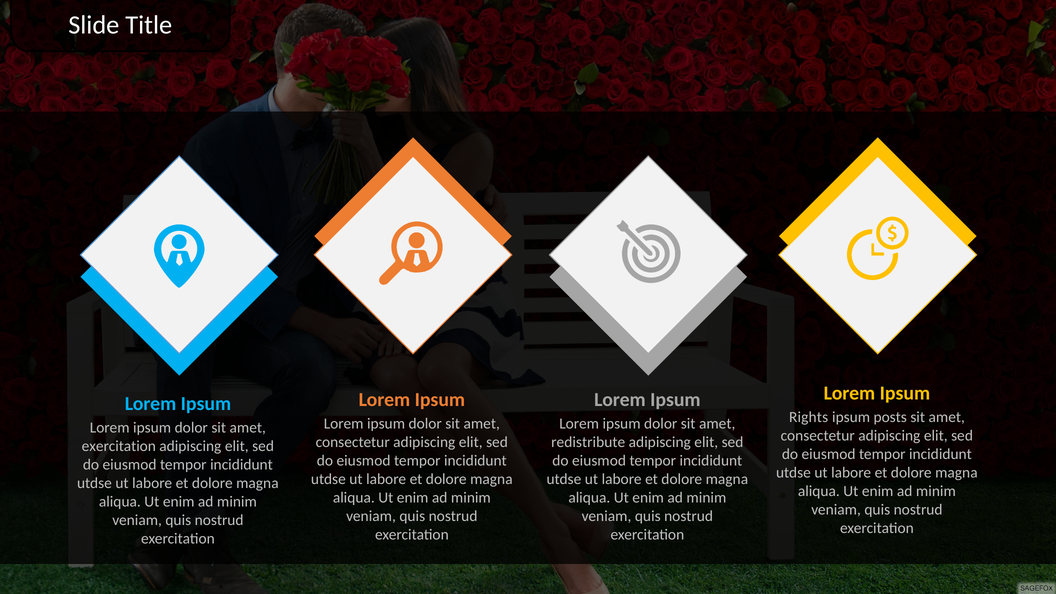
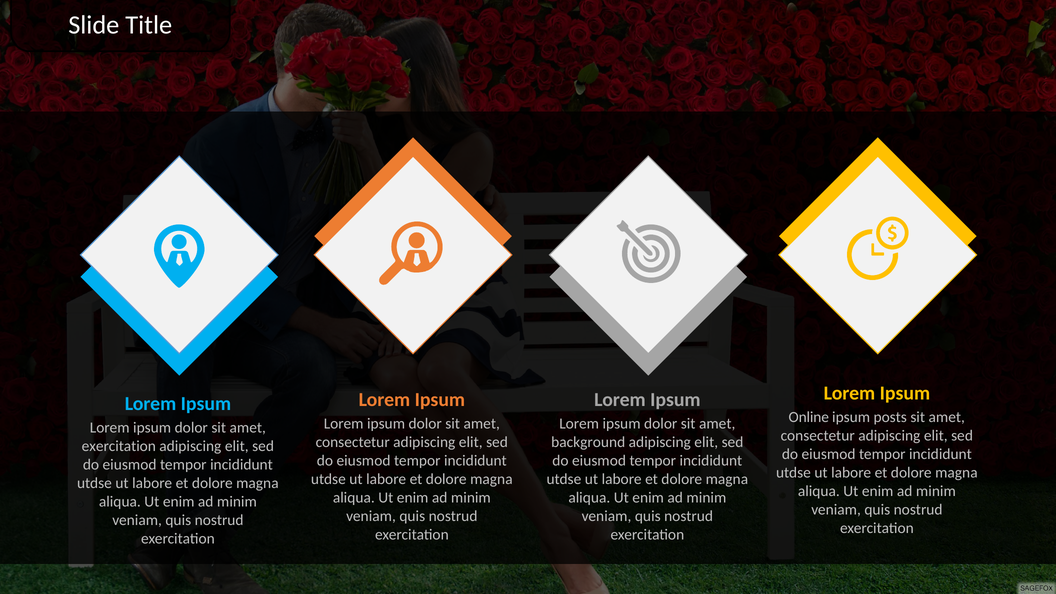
Rights: Rights -> Online (809, 417)
redistribute: redistribute -> background (588, 442)
